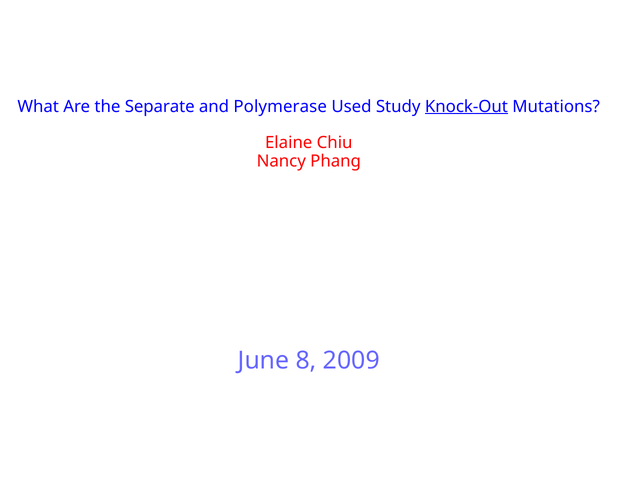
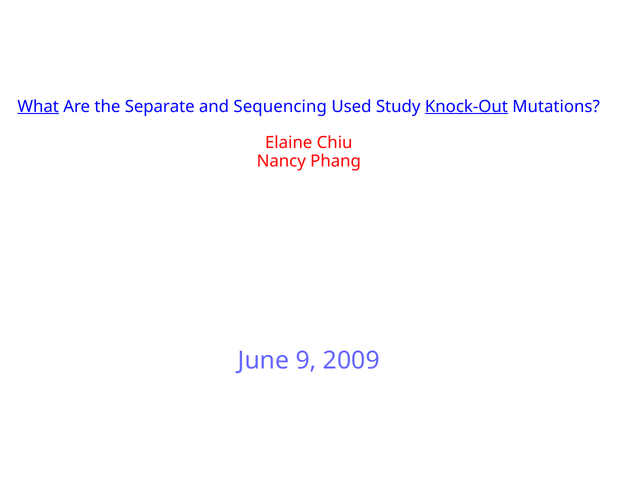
What underline: none -> present (38, 107)
Polymerase: Polymerase -> Sequencing (280, 107)
8: 8 -> 9 (306, 361)
